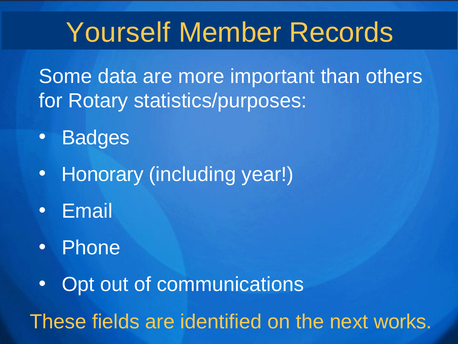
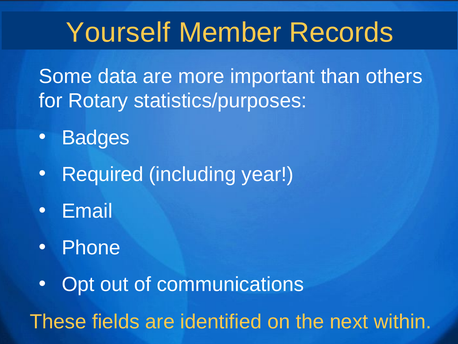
Honorary: Honorary -> Required (103, 174)
works: works -> within (403, 321)
